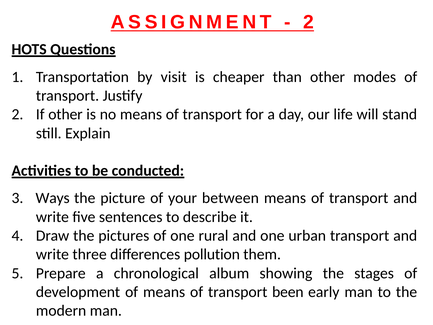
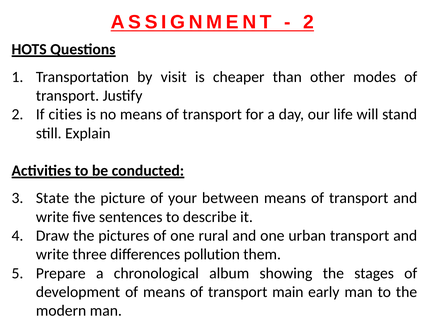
If other: other -> cities (65, 114)
Ways: Ways -> State (52, 198)
been: been -> main (288, 292)
